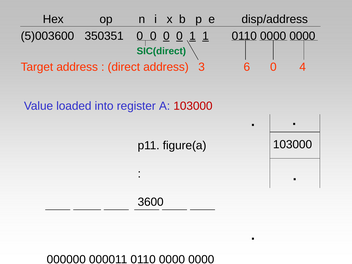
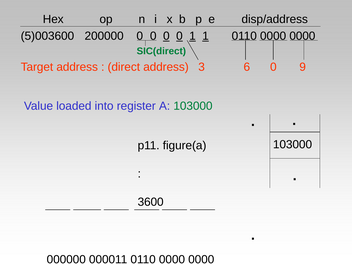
350351: 350351 -> 200000 (104, 36)
4: 4 -> 9 (303, 67)
103000 colour: red -> green (193, 106)
